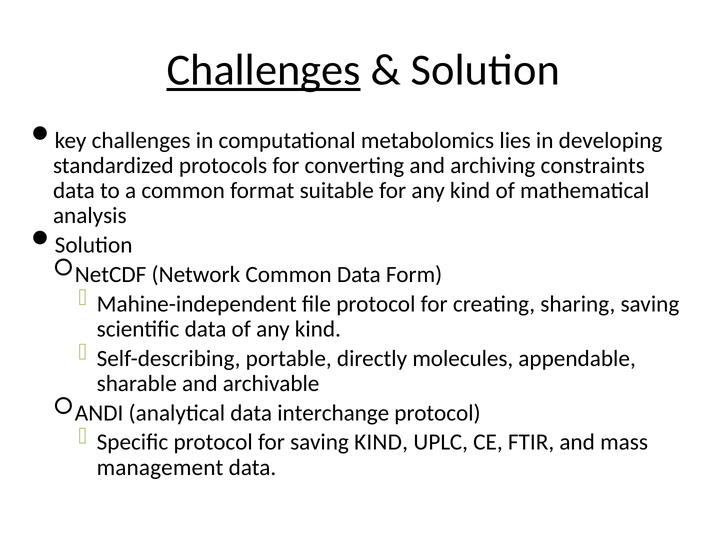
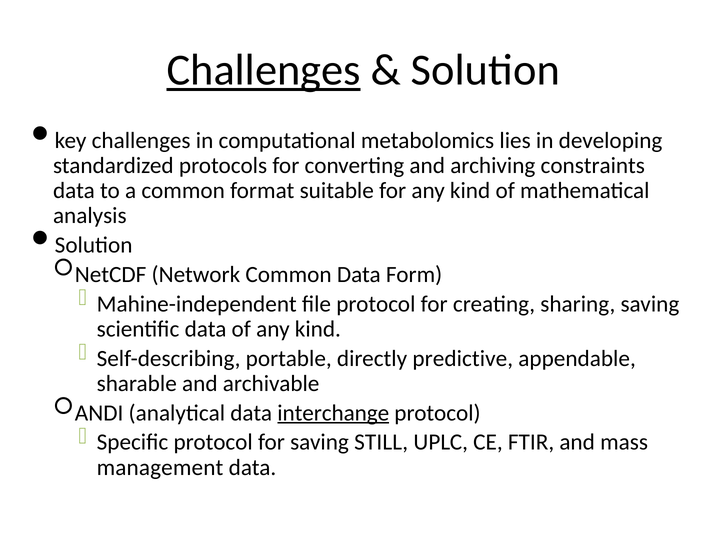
molecules: molecules -> predictive (463, 359)
interchange underline: none -> present (333, 413)
saving KIND: KIND -> STILL (381, 443)
